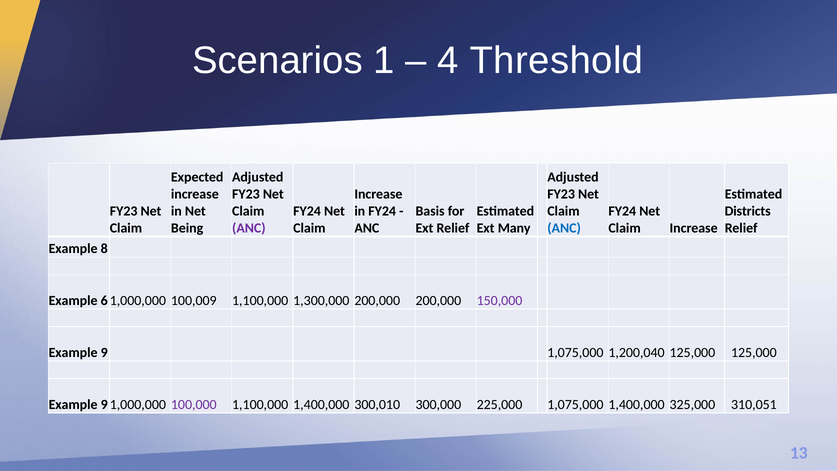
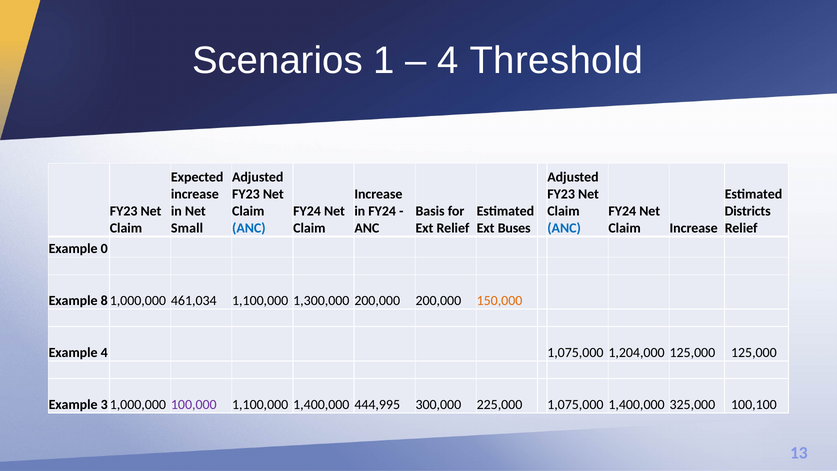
Being: Being -> Small (187, 228)
ANC colour: purple -> blue (249, 228)
Many: Many -> Buses (514, 228)
8: 8 -> 0 (104, 249)
6: 6 -> 8 (104, 301)
100,009: 100,009 -> 461,034 (194, 301)
150,000 colour: purple -> orange (500, 301)
9: 9 -> 4 (104, 352)
1,200,040: 1,200,040 -> 1,204,000 (637, 352)
9: 9 -> 3 (104, 404)
300,010: 300,010 -> 444,995 (377, 404)
310,051: 310,051 -> 100,100 (754, 404)
